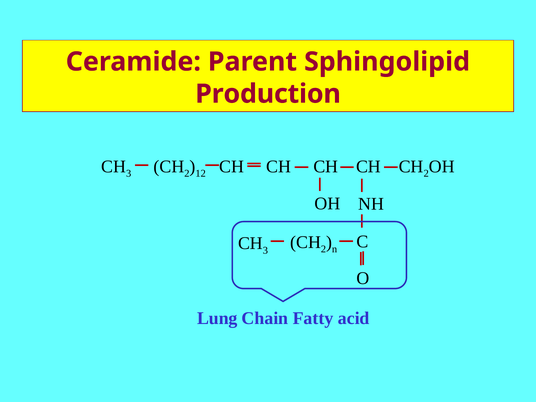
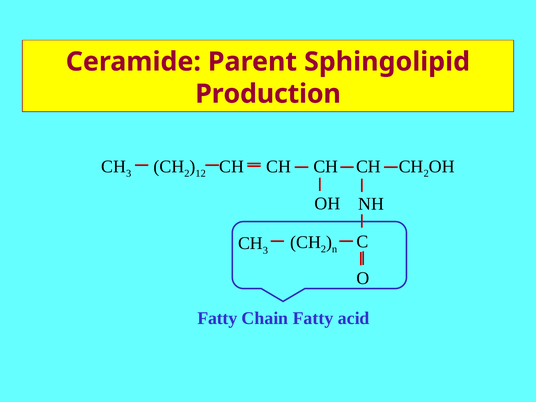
Lung: Lung -> Fatty (217, 318)
